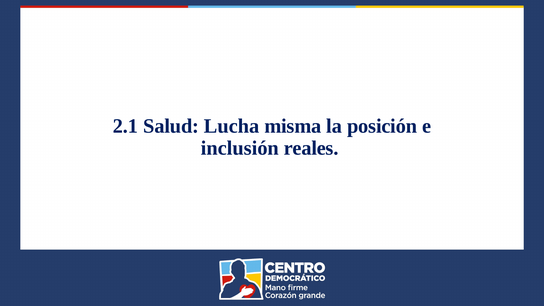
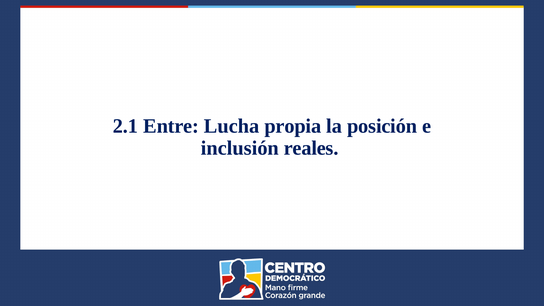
Salud: Salud -> Entre (171, 126)
misma: misma -> propia (293, 126)
